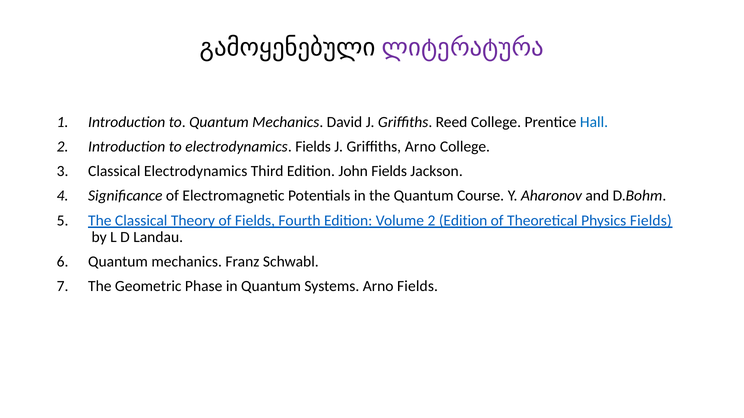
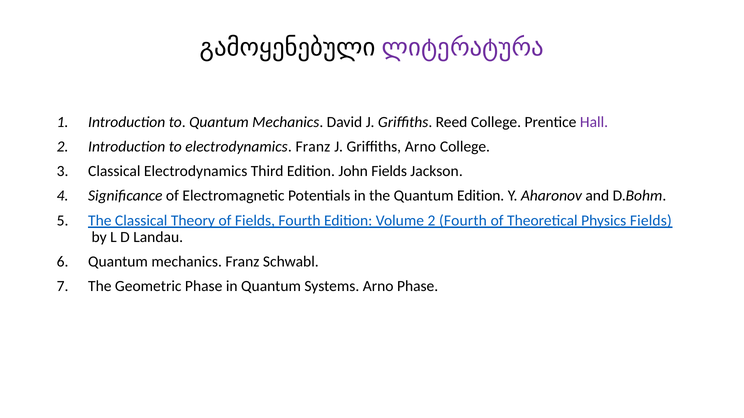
Hall colour: blue -> purple (594, 122)
electrodynamics Fields: Fields -> Franz (313, 147)
Quantum Course: Course -> Edition (481, 196)
2 Edition: Edition -> Fourth (463, 221)
Arno Fields: Fields -> Phase (418, 287)
